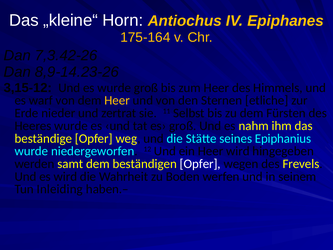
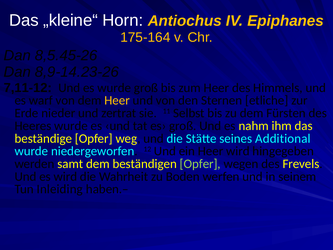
7,3.42-26: 7,3.42-26 -> 8,5.45-26 (66, 55)
3,15-12: 3,15-12 -> 7,11-12 (28, 88)
Epiphanius: Epiphanius -> Additional (283, 138)
Opfer colour: white -> light green (200, 164)
